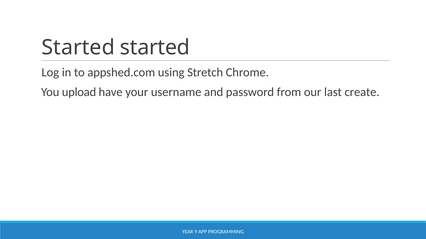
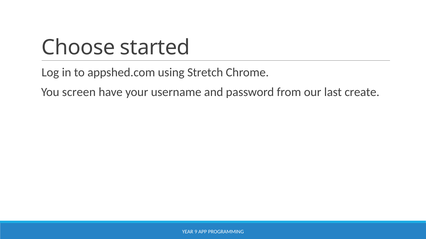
Started: Started -> Choose (78, 48)
upload: upload -> screen (79, 92)
